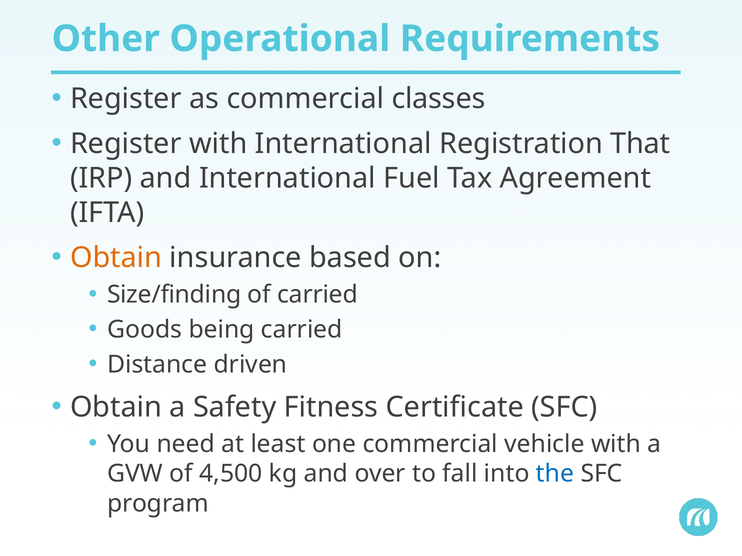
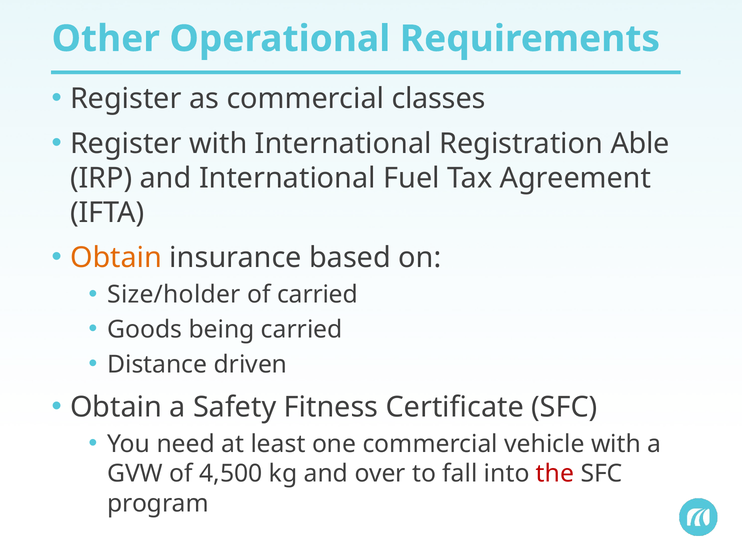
That: That -> Able (640, 144)
Size/finding: Size/finding -> Size/holder (174, 295)
the colour: blue -> red (555, 474)
